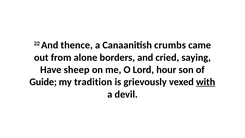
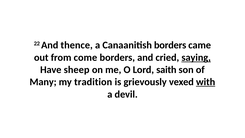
Canaanitish crumbs: crumbs -> borders (170, 45)
alone: alone -> come (85, 57)
saying underline: none -> present (196, 57)
hour: hour -> saith (166, 70)
Guide: Guide -> Many (43, 82)
